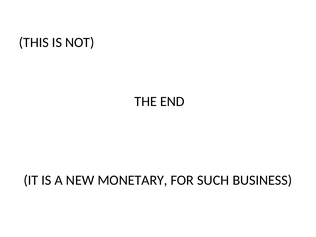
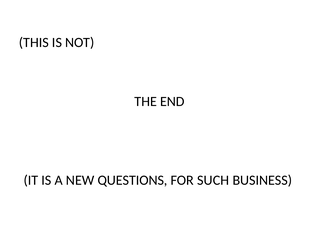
MONETARY: MONETARY -> QUESTIONS (132, 180)
